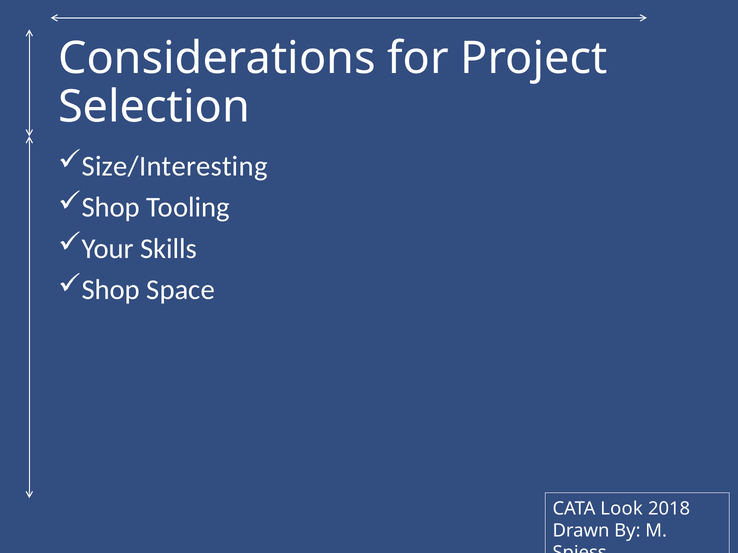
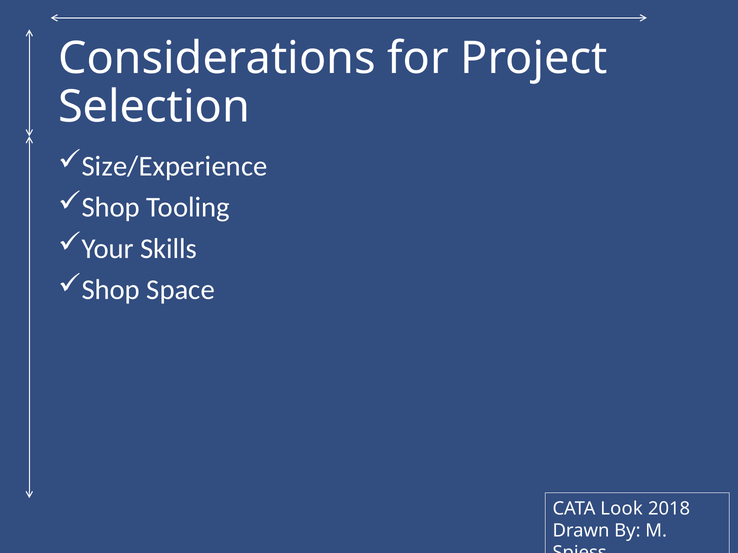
Size/Interesting: Size/Interesting -> Size/Experience (175, 166)
